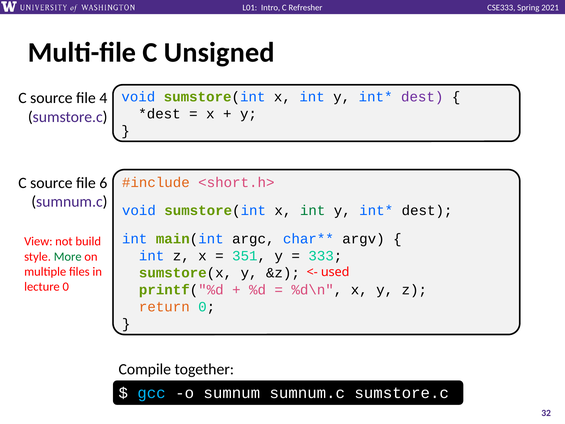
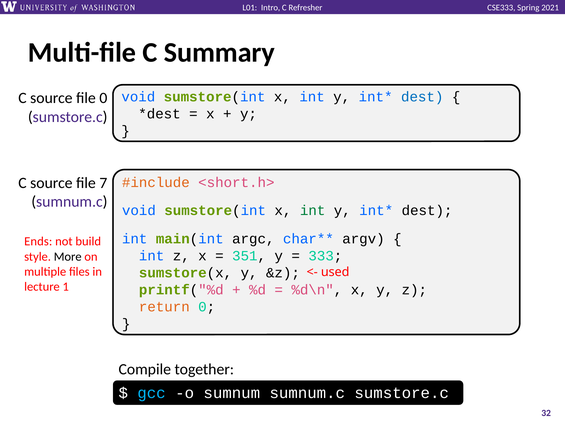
Unsigned: Unsigned -> Summary (219, 52)
file 4: 4 -> 0 (103, 98)
dest colour: purple -> blue (422, 97)
6: 6 -> 7 (103, 183)
View: View -> Ends (38, 241)
More colour: green -> black (68, 256)
lecture 0: 0 -> 1 (66, 287)
